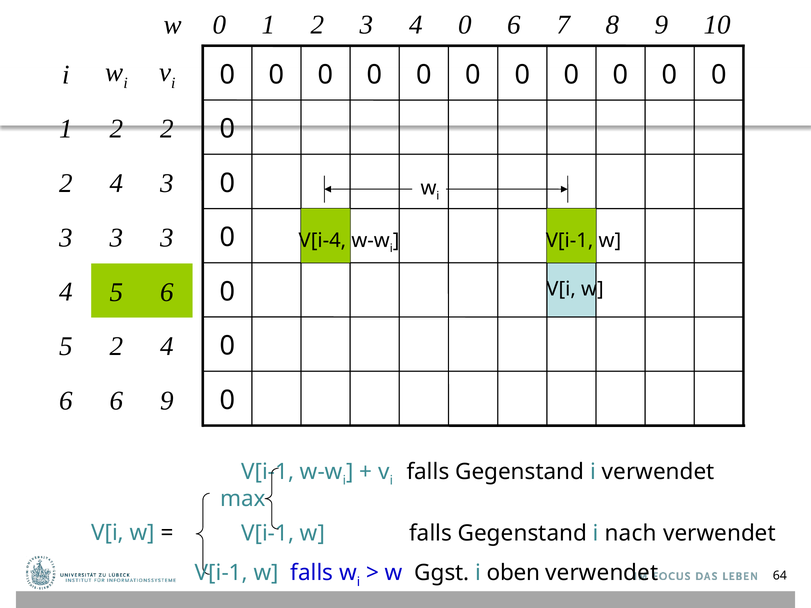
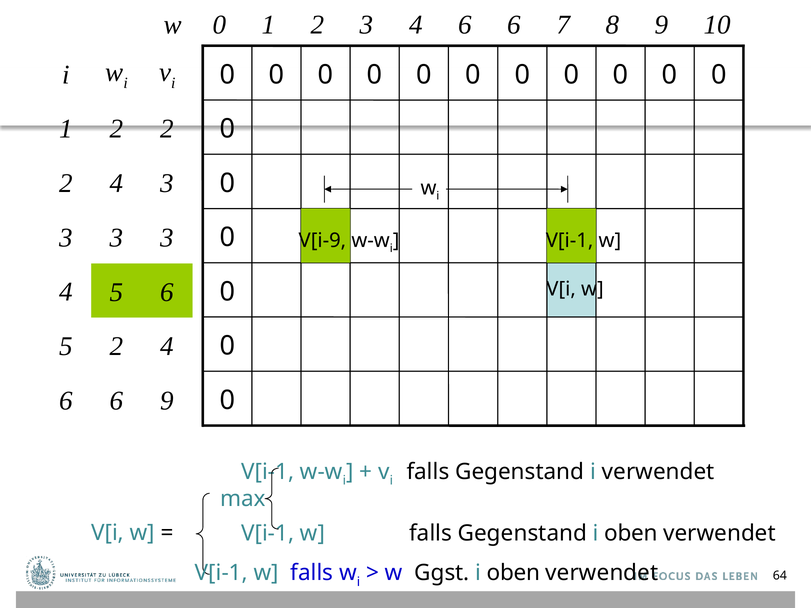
4 0: 0 -> 6 (465, 25)
V[i-4: V[i-4 -> V[i-9 (322, 241)
Gegenstand i nach: nach -> oben (631, 533)
